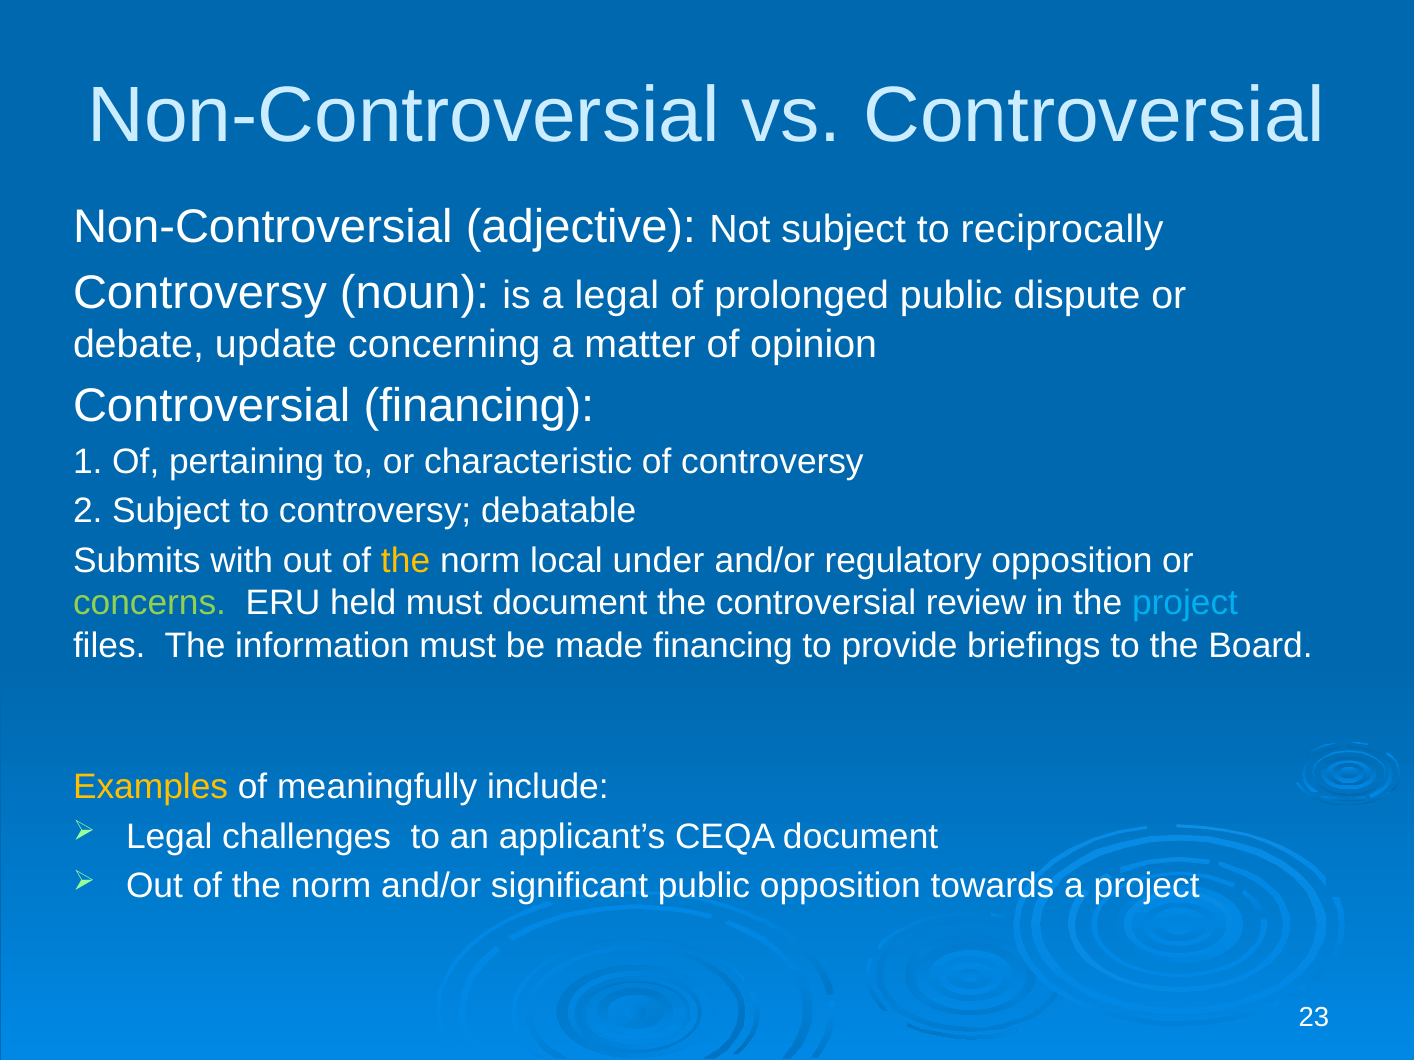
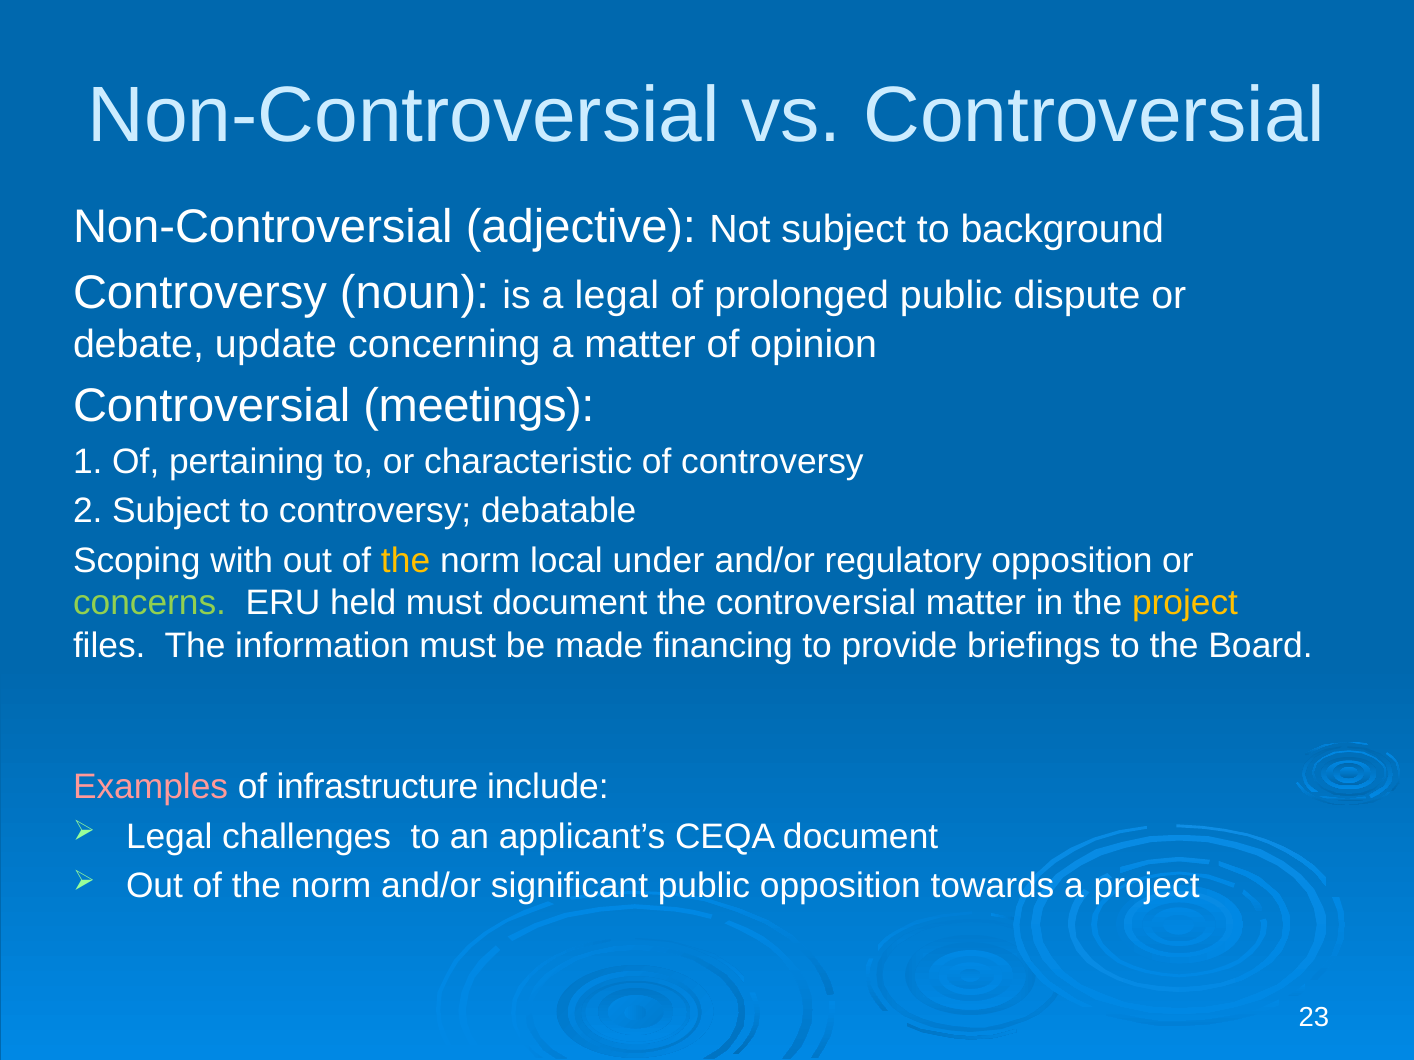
reciprocally: reciprocally -> background (1062, 230)
Controversial financing: financing -> meetings (479, 406)
Submits: Submits -> Scoping (137, 561)
controversial review: review -> matter (976, 603)
project colour: light blue -> yellow (1185, 603)
Examples colour: yellow -> pink (151, 787)
meaningfully: meaningfully -> infrastructure (377, 787)
